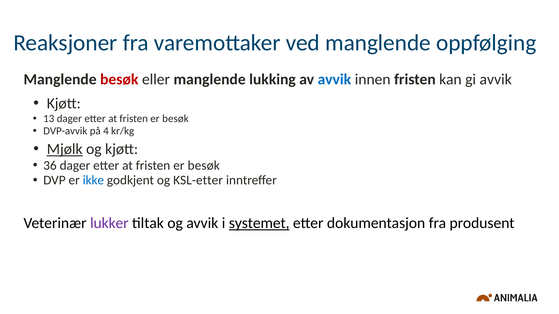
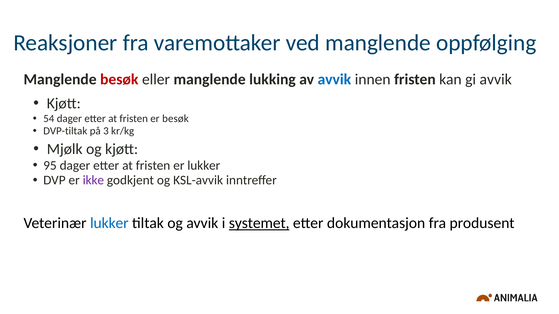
13: 13 -> 54 (49, 119)
DVP-avvik: DVP-avvik -> DVP-tiltak (65, 131)
4: 4 -> 3 (106, 131)
Mjølk underline: present -> none (65, 149)
36: 36 -> 95 (50, 166)
besøk: besøk -> lukker (204, 166)
ikke colour: blue -> purple (93, 181)
KSL-etter: KSL-etter -> KSL-avvik (198, 181)
lukker colour: purple -> blue (109, 223)
